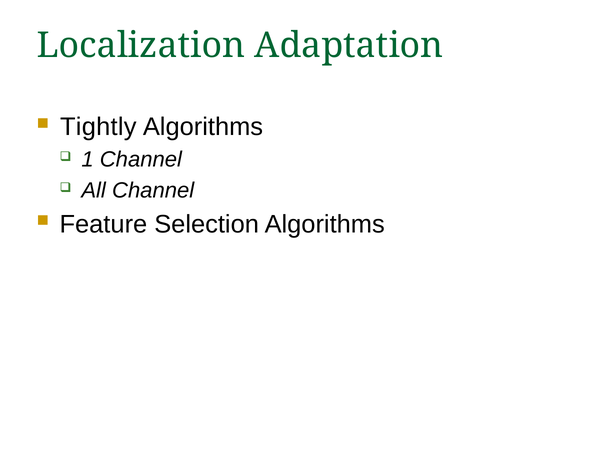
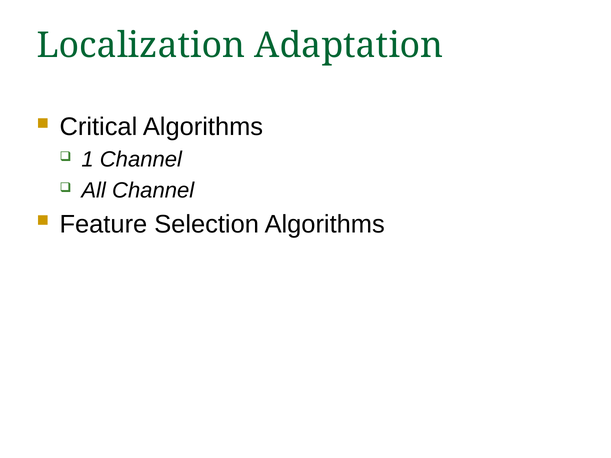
Tightly: Tightly -> Critical (98, 127)
